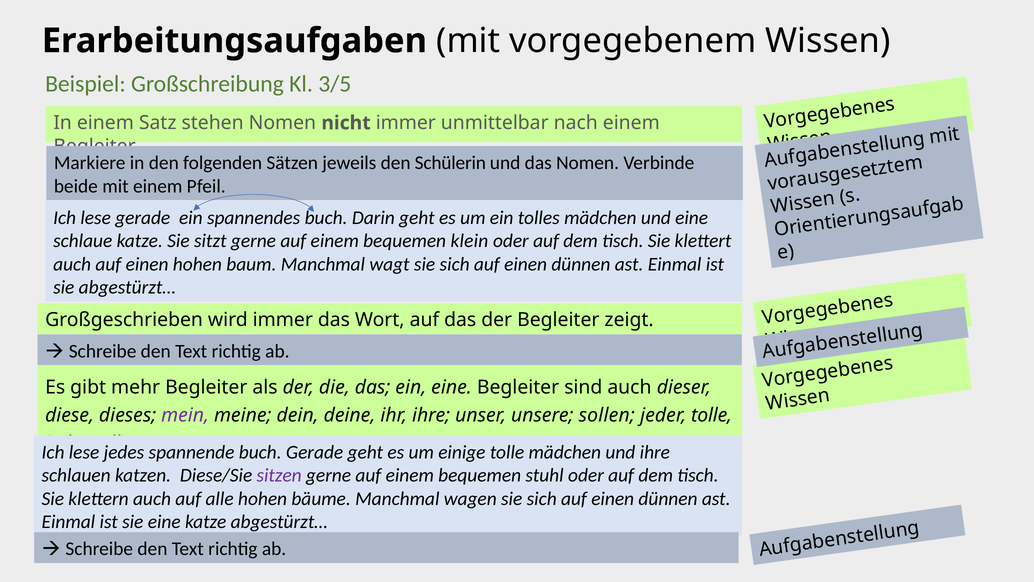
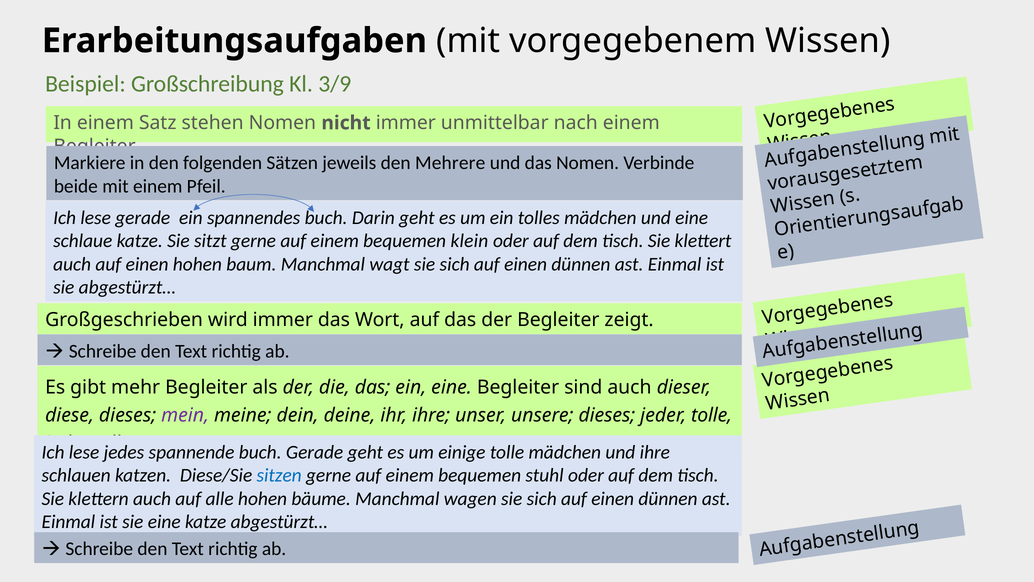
3/5: 3/5 -> 3/9 (335, 84)
Schülerin: Schülerin -> Mehrere (450, 163)
unsere sollen: sollen -> dieses (607, 415)
sitzen colour: purple -> blue (279, 475)
